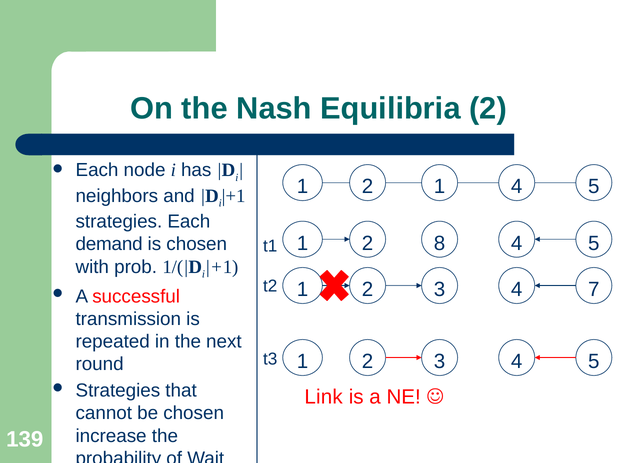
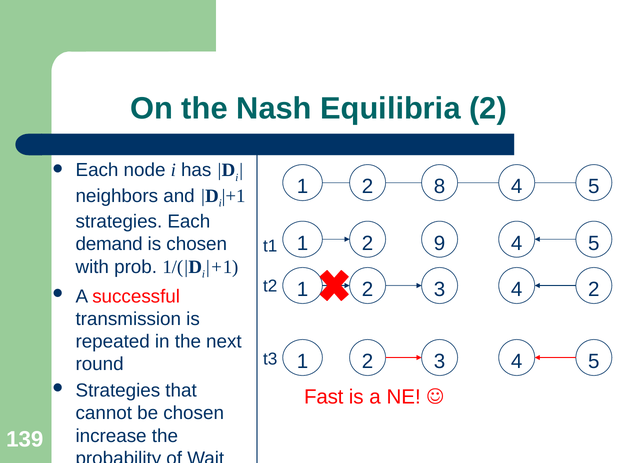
2 1: 1 -> 8 (440, 187)
8: 8 -> 9 (440, 243)
3 7: 7 -> 2 (594, 289)
Link: Link -> Fast (324, 397)
